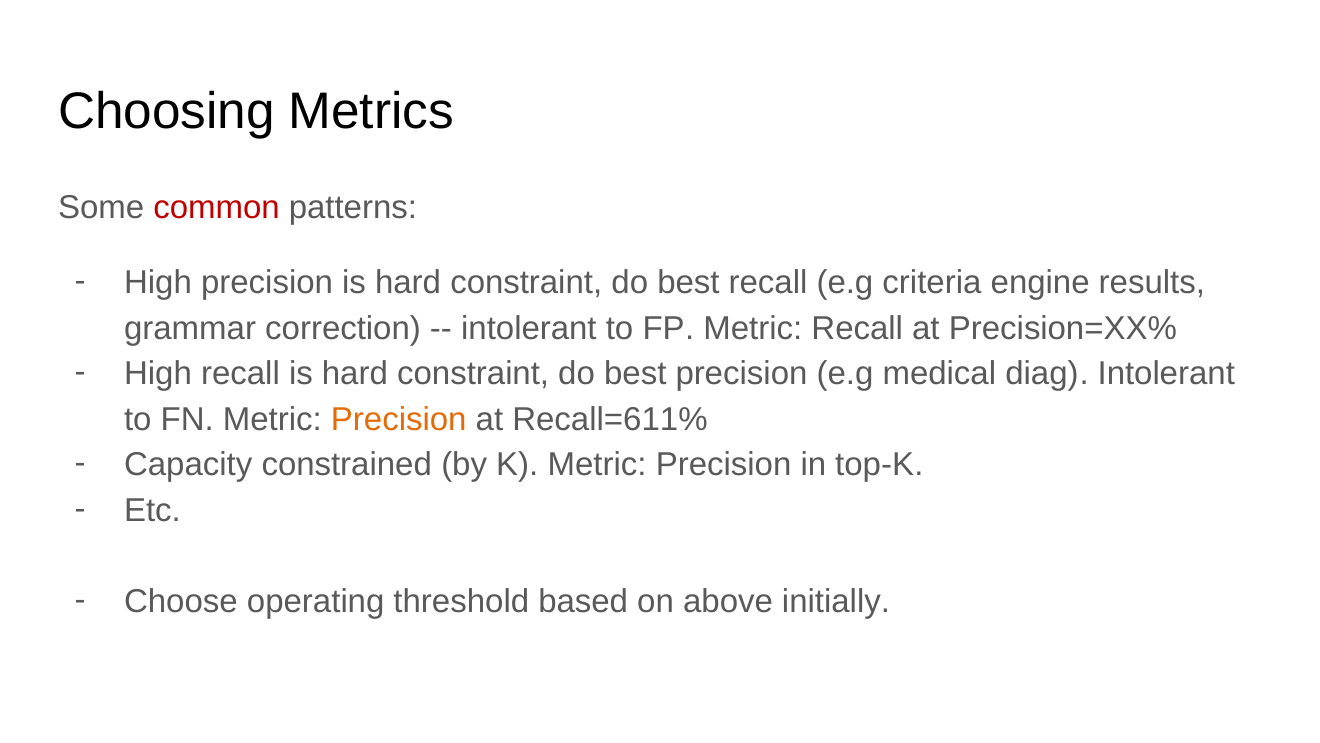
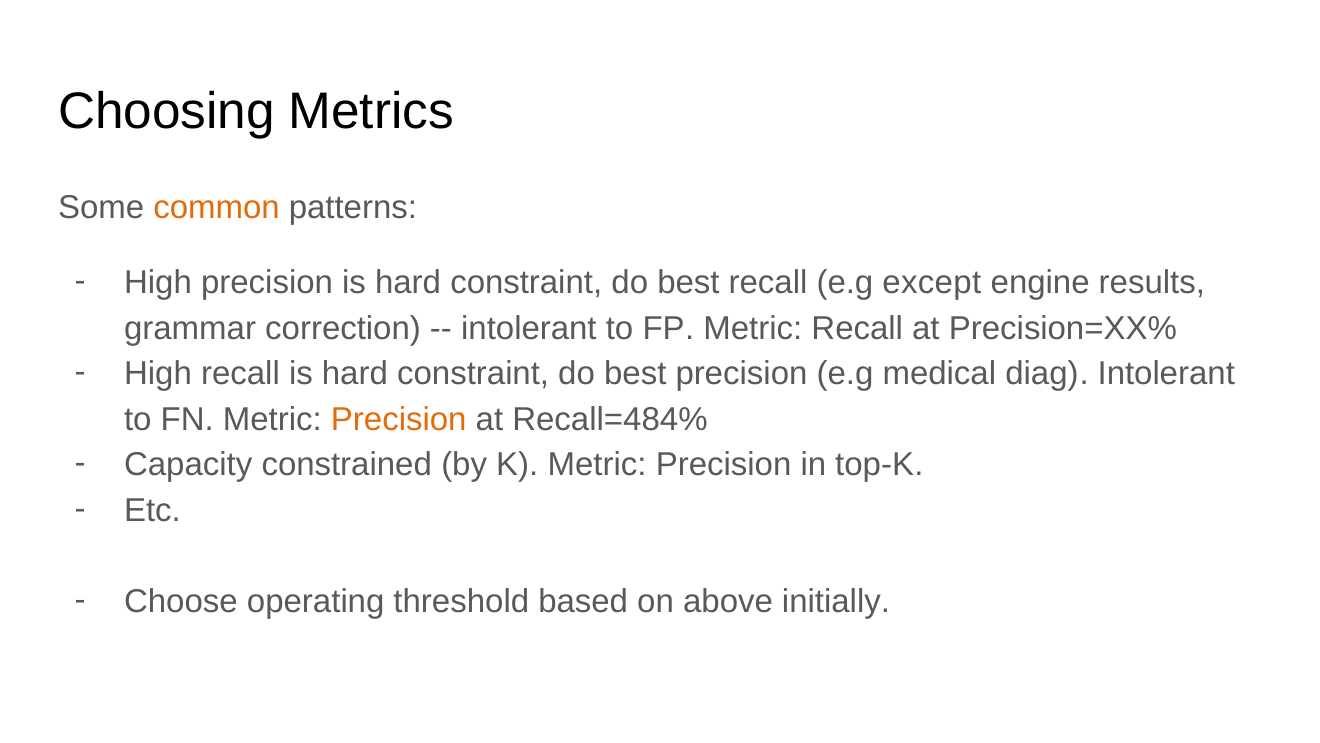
common colour: red -> orange (217, 208)
criteria: criteria -> except (932, 282)
Recall=611%: Recall=611% -> Recall=484% (610, 419)
